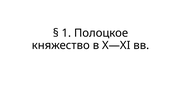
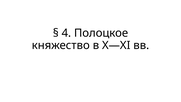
1: 1 -> 4 (66, 33)
